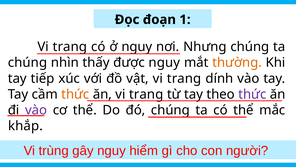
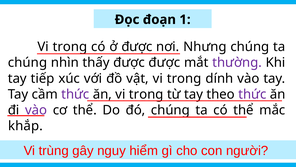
trang: trang -> trong (70, 47)
ở nguy: nguy -> được (137, 47)
được nguy: nguy -> được (164, 62)
thường colour: orange -> purple (237, 62)
vật vi trang: trang -> trong (184, 78)
thức colour: orange -> purple (75, 94)
ăn vi trang: trang -> trong (146, 94)
